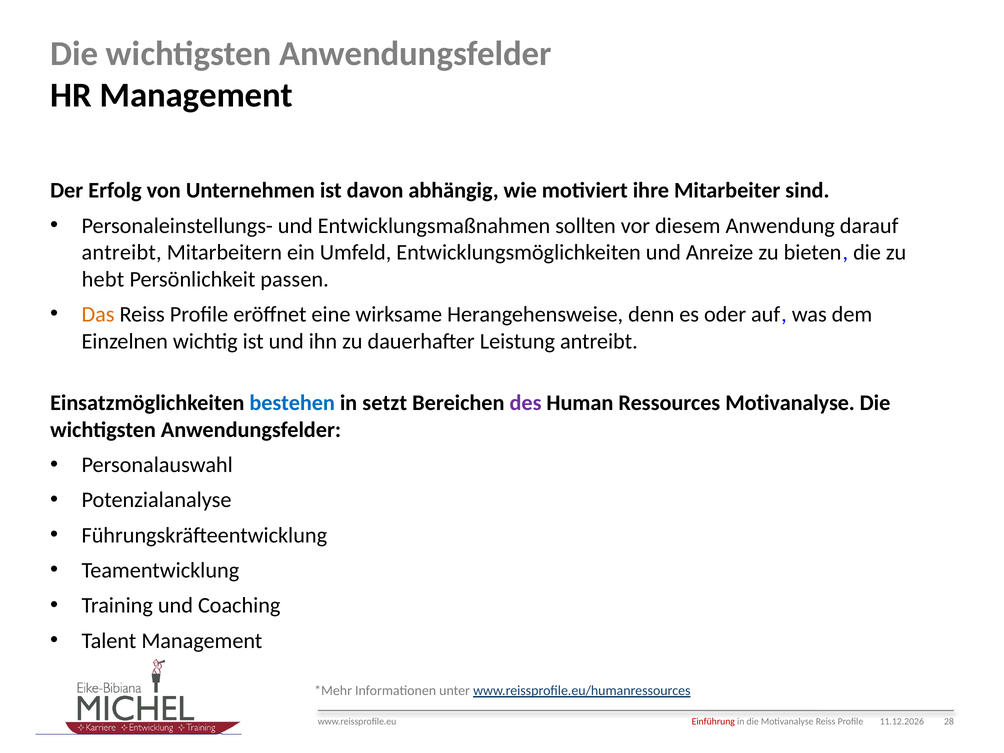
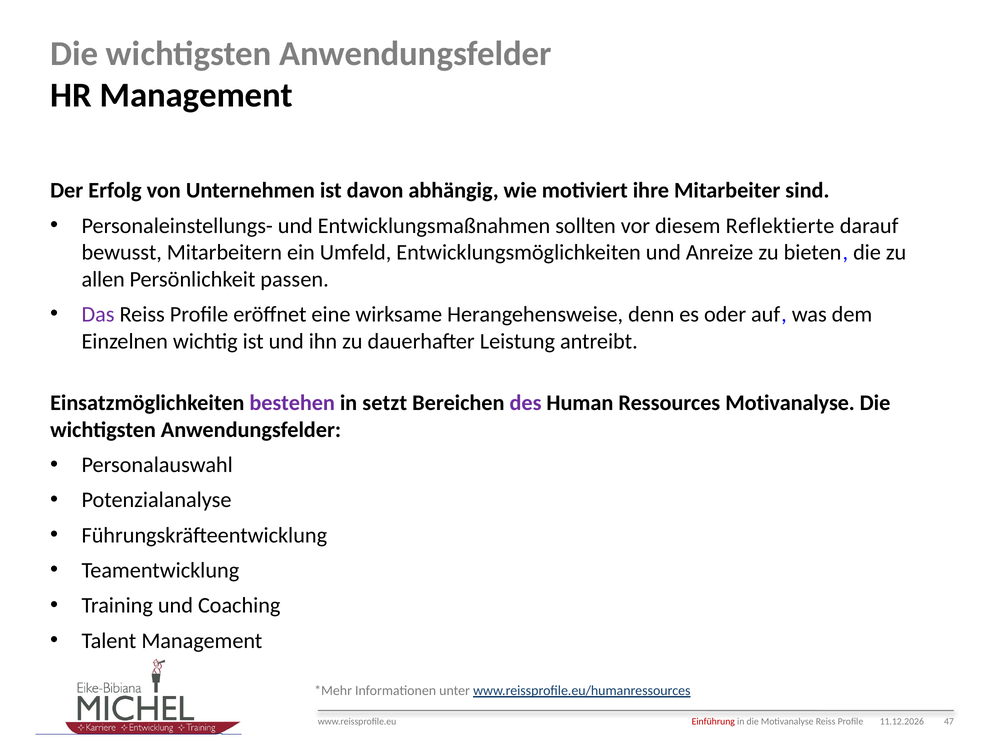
Anwendung: Anwendung -> Reflektierte (780, 226)
antreibt: antreibt -> bewusst (122, 253)
hebt: hebt -> allen (103, 279)
Das colour: orange -> purple (98, 314)
bestehen colour: blue -> purple (292, 403)
28: 28 -> 47 (949, 722)
